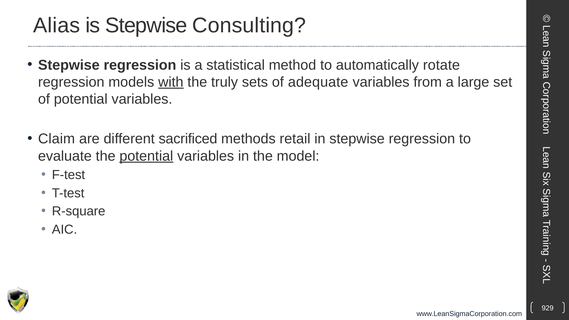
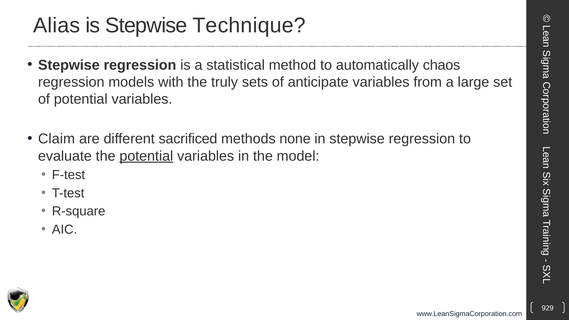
Consulting: Consulting -> Technique (249, 25)
rotate: rotate -> chaos (442, 65)
with underline: present -> none (171, 82)
adequate: adequate -> anticipate (318, 82)
retail: retail -> none (295, 139)
